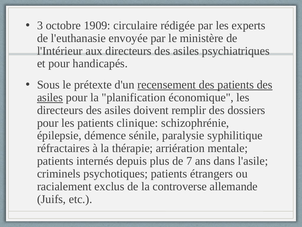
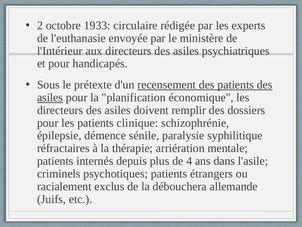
3: 3 -> 2 (40, 25)
1909: 1909 -> 1933 (97, 25)
7: 7 -> 4 (189, 161)
controverse: controverse -> débouchera (180, 186)
